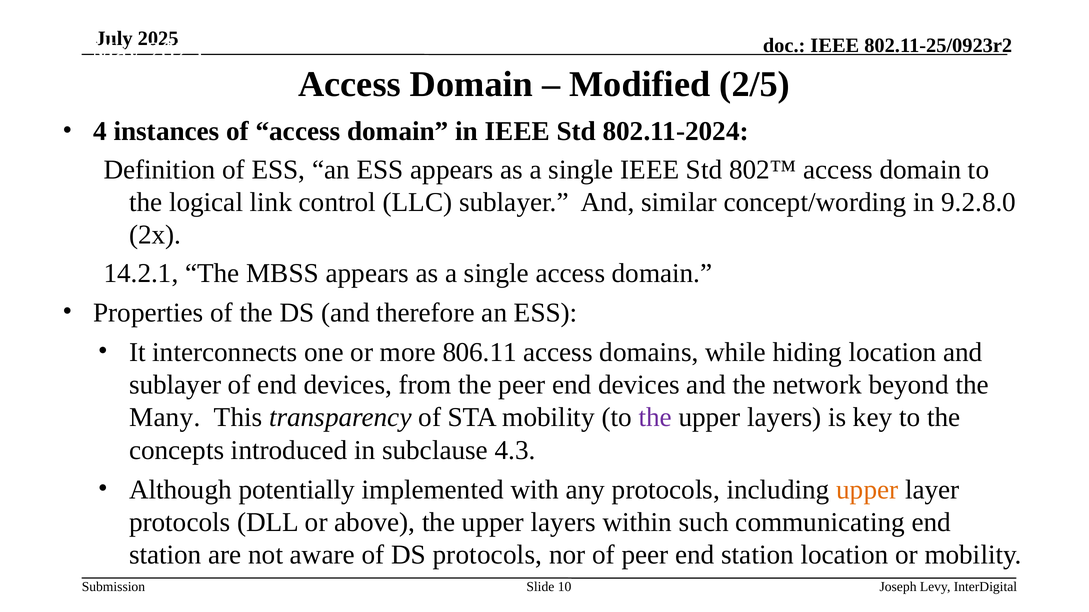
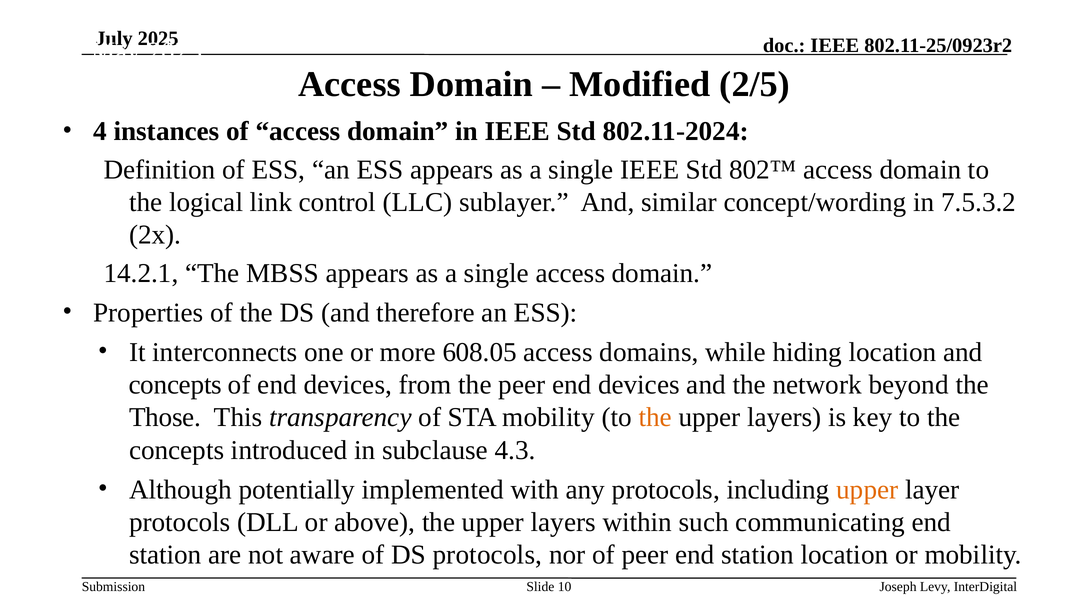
9.2.8.0: 9.2.8.0 -> 7.5.3.2 (979, 203)
806.11: 806.11 -> 608.05 (480, 353)
sublayer: sublayer -> concepts (175, 385)
Many: Many -> Those (165, 418)
the colour: purple -> orange (655, 418)
